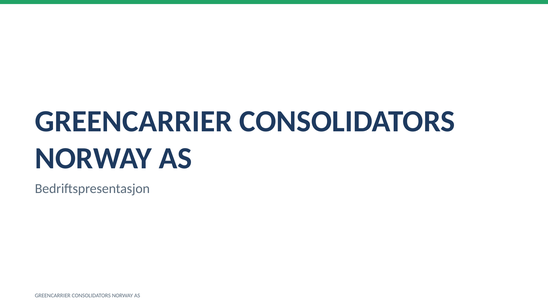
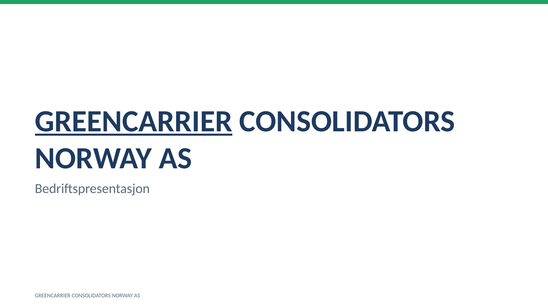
GREENCARRIER underline: none -> present (134, 122)
